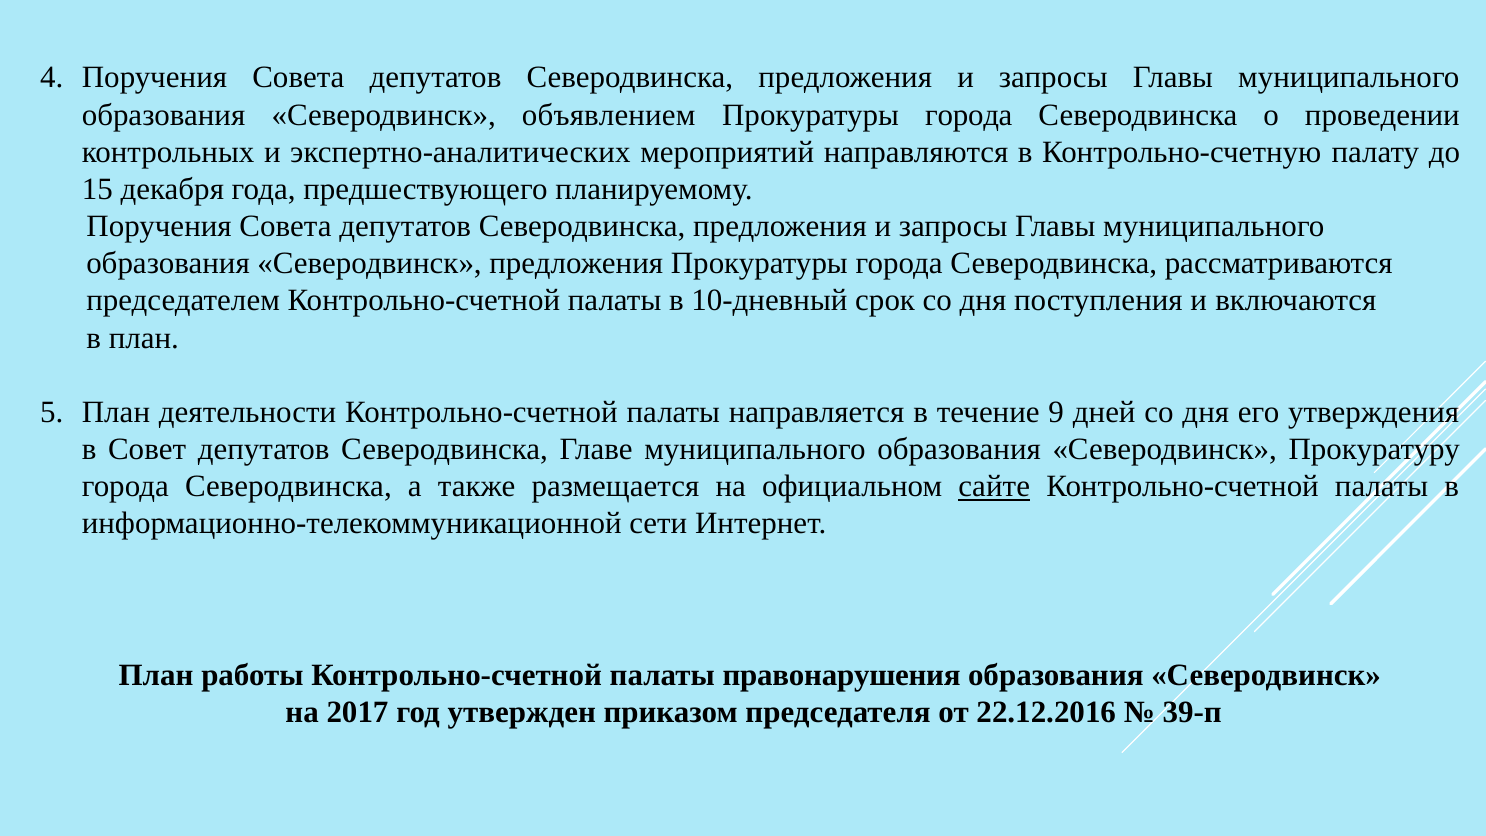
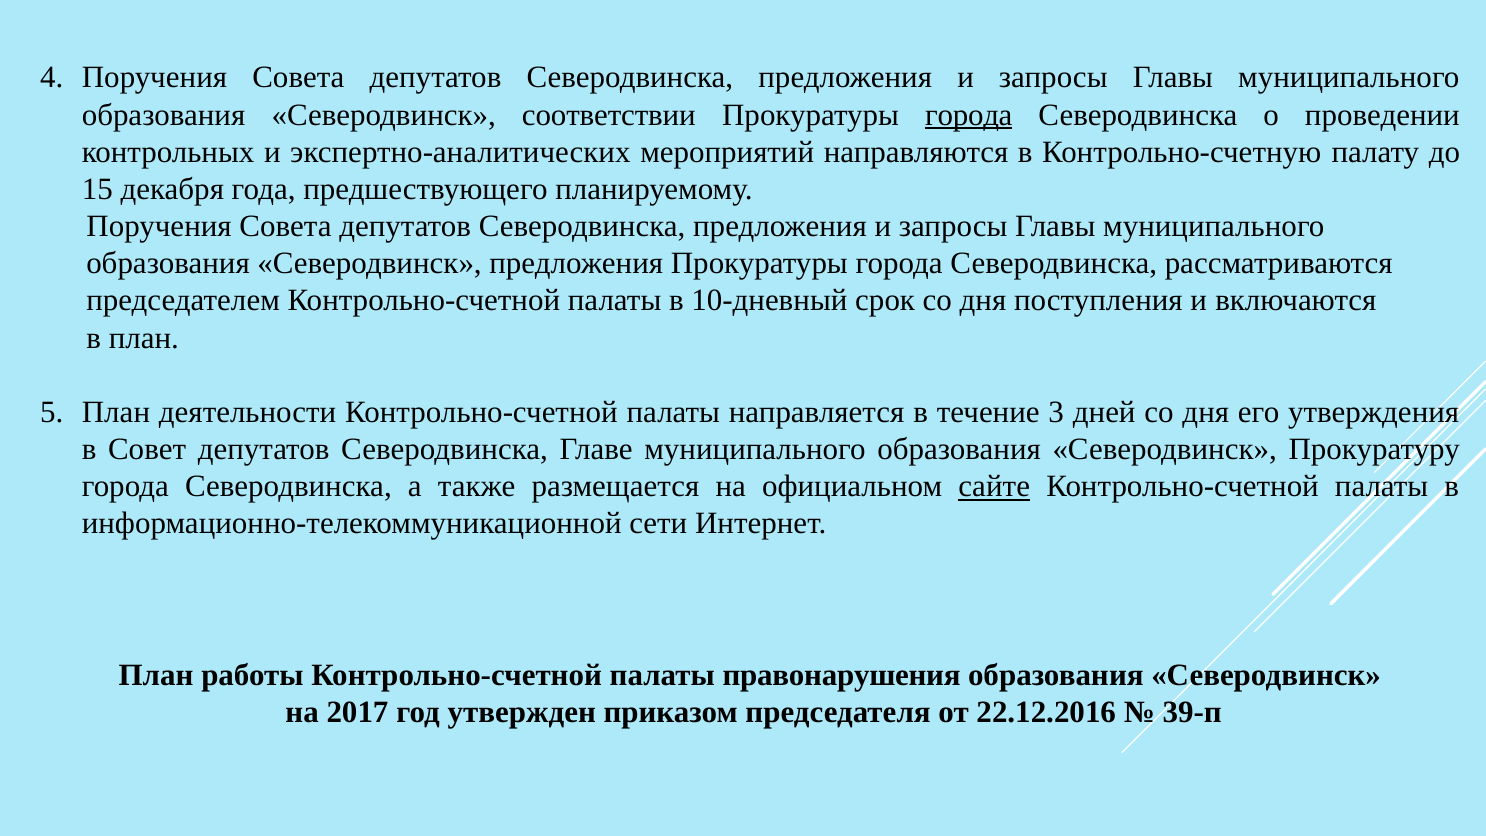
объявлением: объявлением -> соответствии (609, 115)
города underline: none -> present (969, 115)
9: 9 -> 3 (1056, 412)
